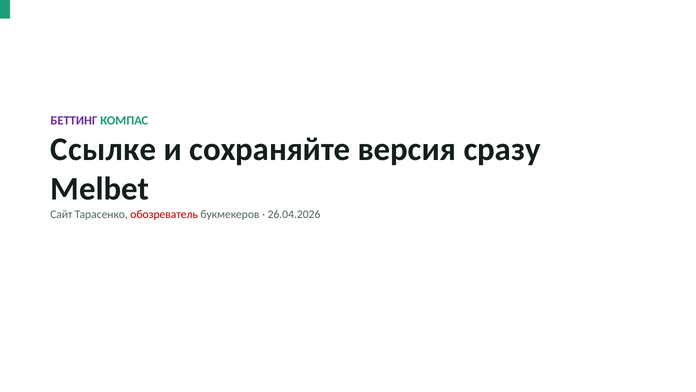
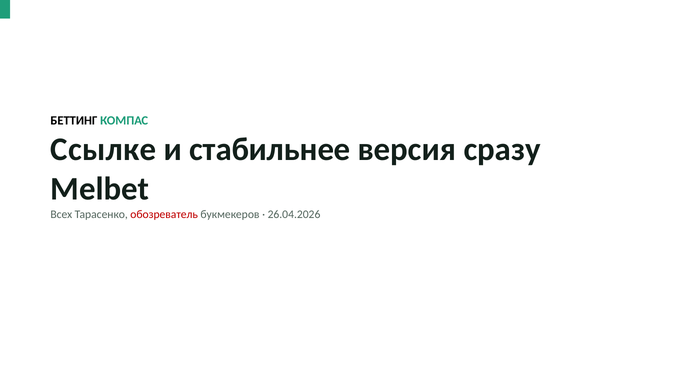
БЕТТИНГ colour: purple -> black (74, 121)
сохраняйте: сохраняйте -> стабильнее (270, 149)
Сайт: Сайт -> Всех (61, 214)
